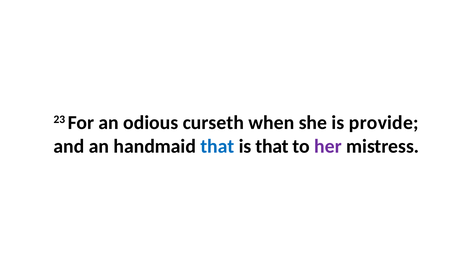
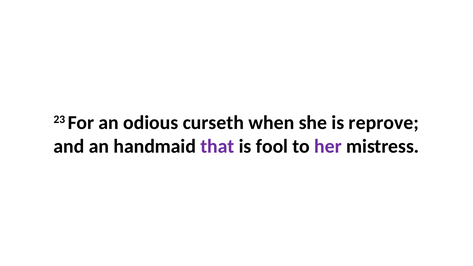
provide: provide -> reprove (384, 123)
that colour: blue -> purple (217, 146)
is that: that -> fool (272, 146)
